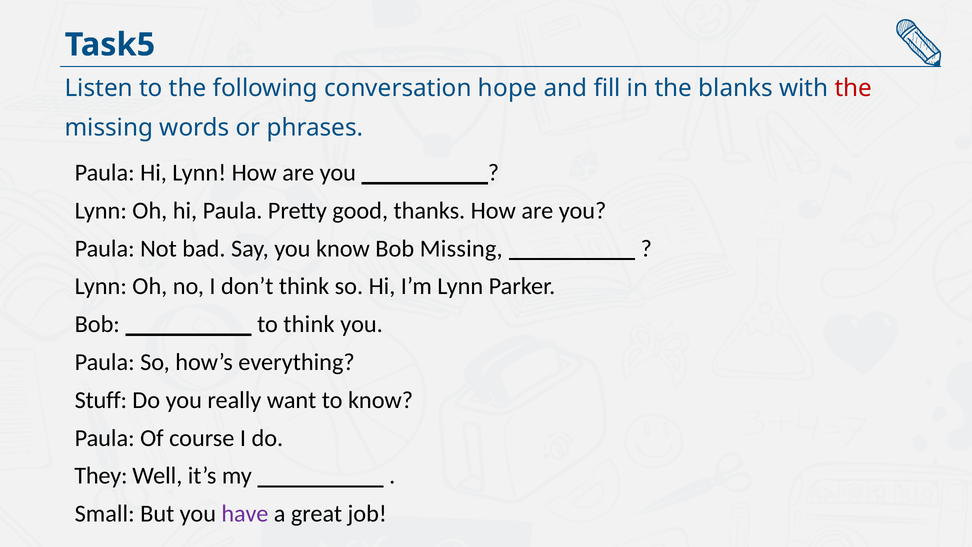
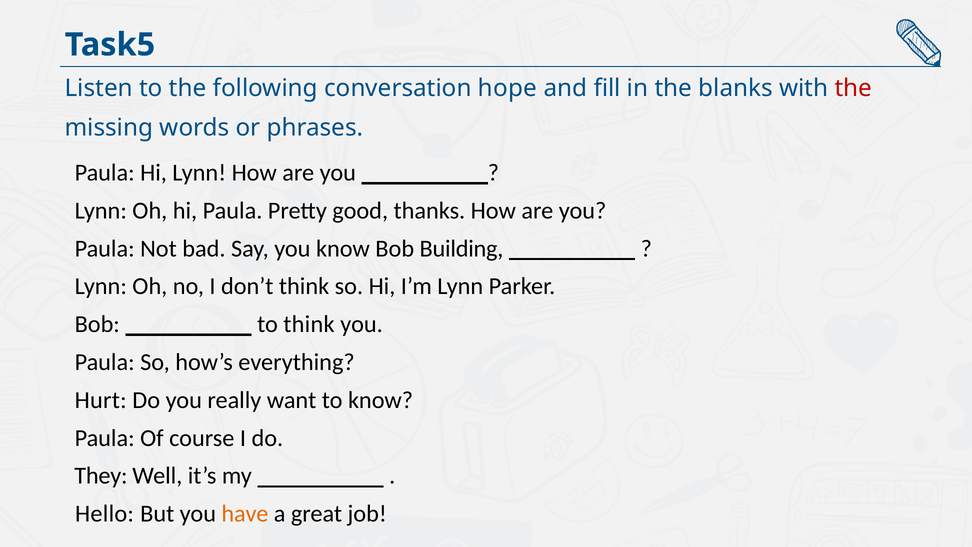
Bob Missing: Missing -> Building (461, 248)
Stuff: Stuff -> Hurt (101, 400)
Small: Small -> Hello (105, 514)
have colour: purple -> orange (245, 514)
